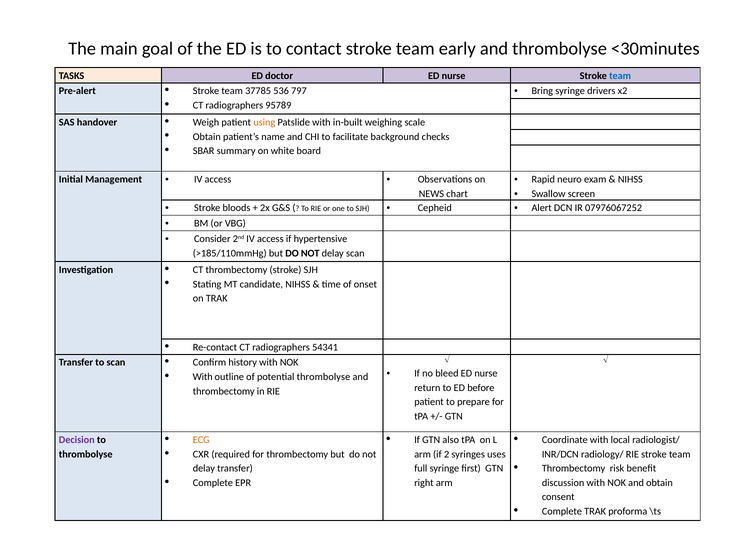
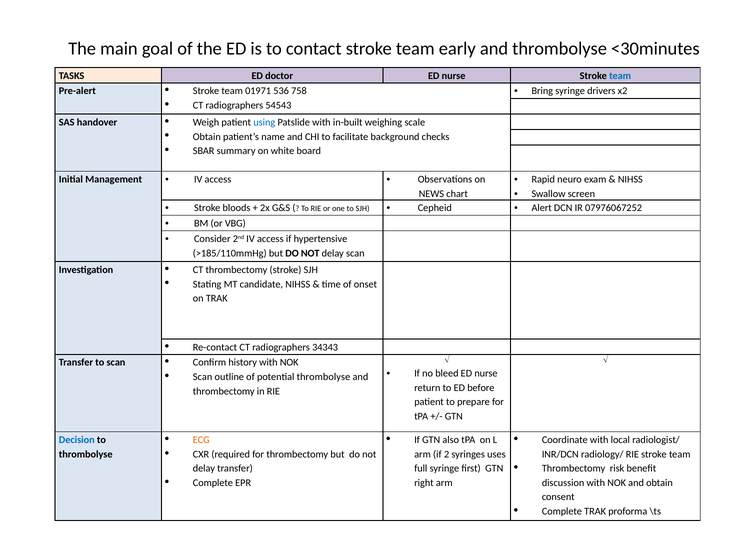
37785: 37785 -> 01971 (258, 91)
797: 797 -> 758 (299, 91)
95789: 95789 -> 54543 (278, 105)
using colour: orange -> blue (264, 122)
54341: 54341 -> 34343 (325, 347)
With: With -> Scan (203, 377)
Decision colour: purple -> blue (77, 440)
